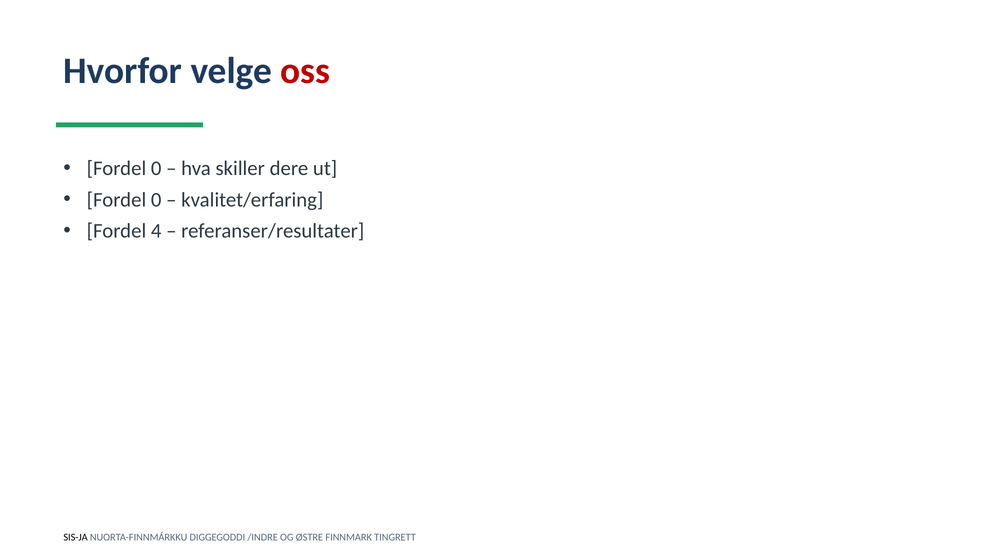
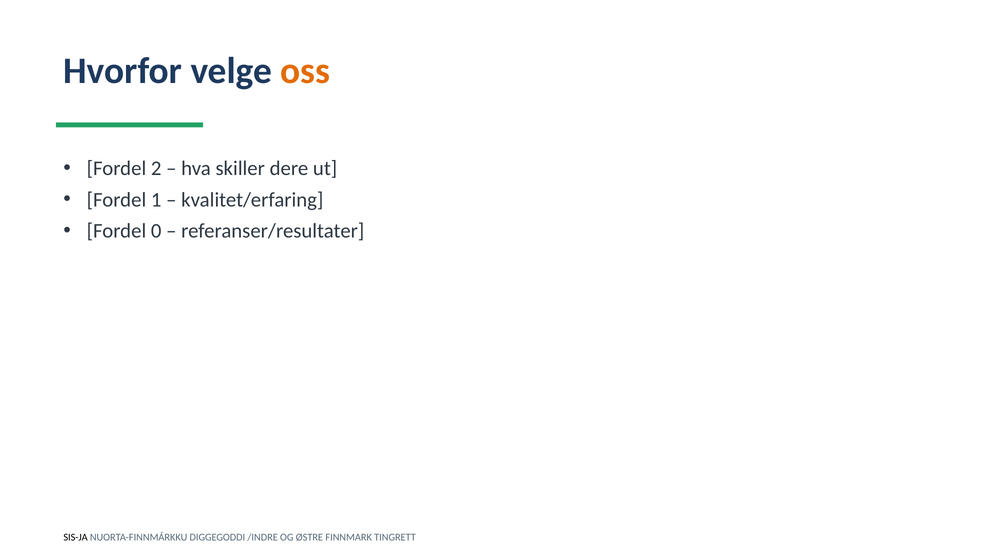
oss colour: red -> orange (305, 71)
0: 0 -> 2 (156, 169)
0: 0 -> 1 (156, 200)
4: 4 -> 0 (156, 231)
